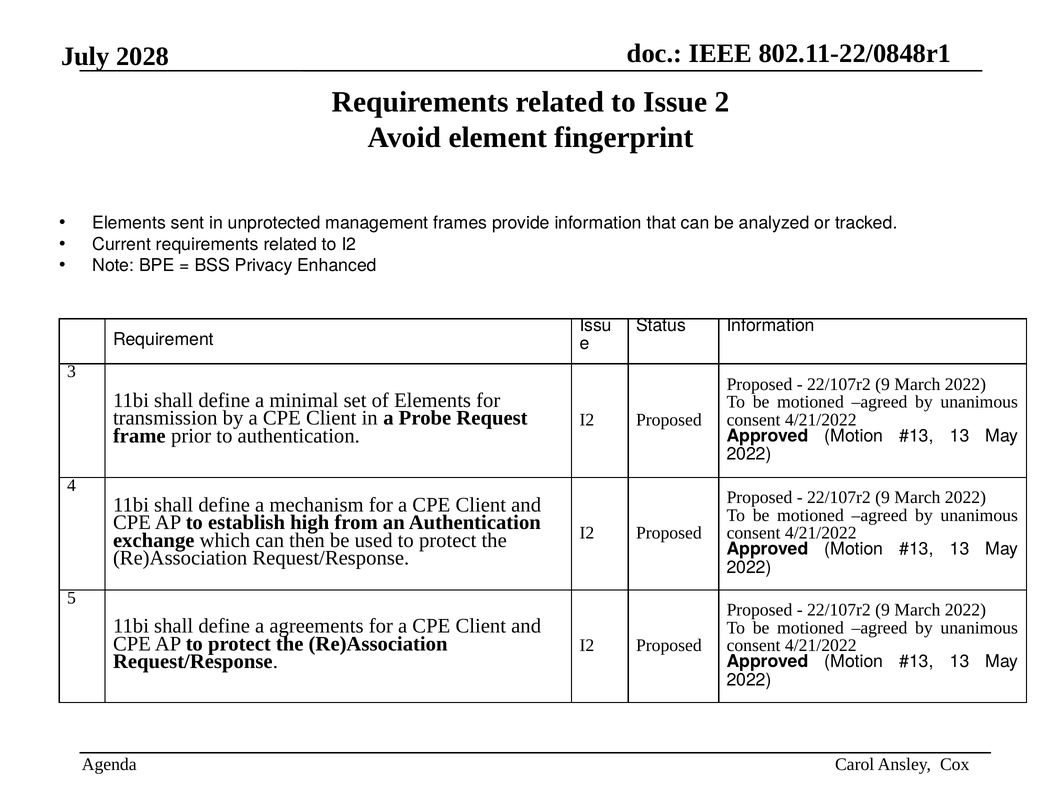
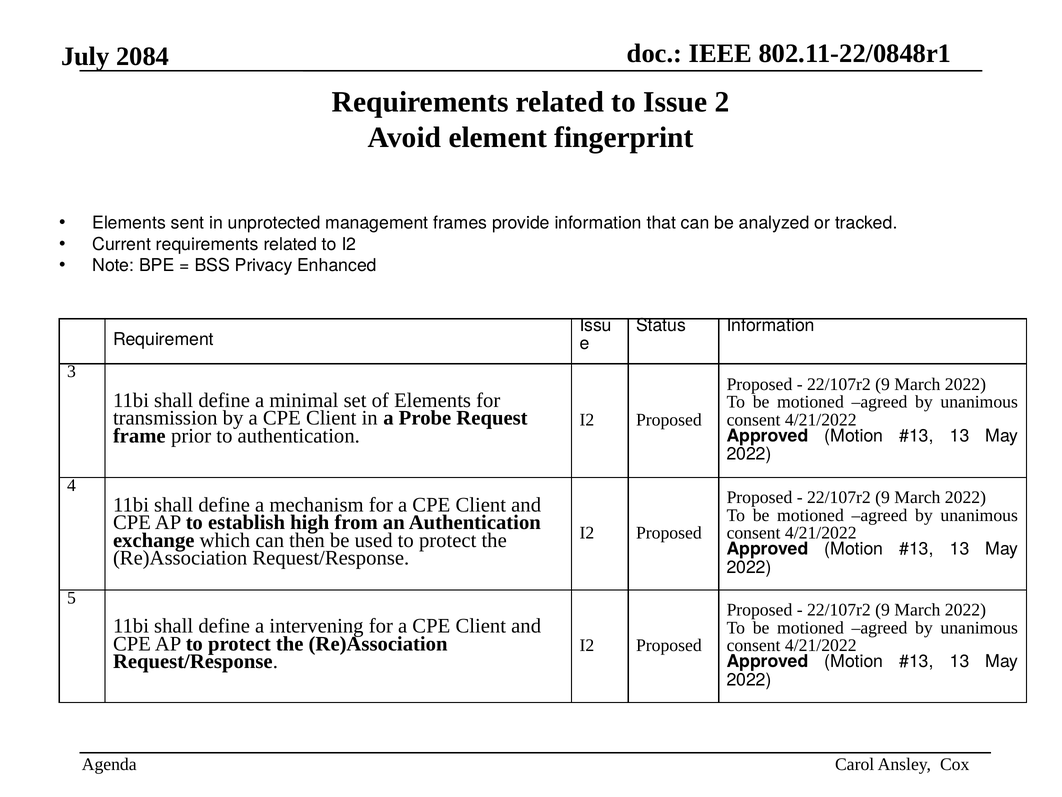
2028: 2028 -> 2084 (143, 57)
agreements: agreements -> intervening (316, 626)
